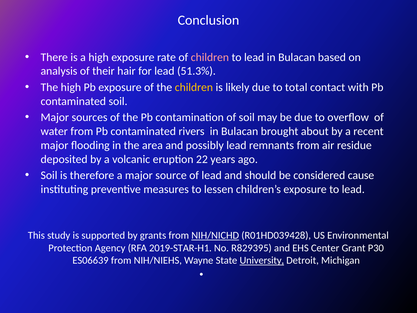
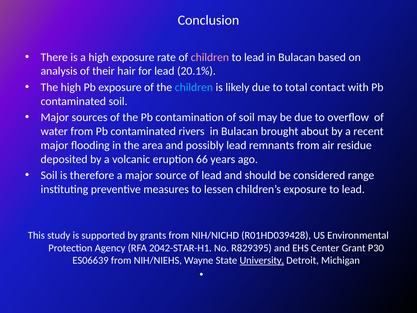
51.3%: 51.3% -> 20.1% (196, 71)
children colour: yellow -> light blue (194, 87)
22: 22 -> 66 (202, 159)
cause: cause -> range (361, 175)
NIH/NICHD underline: present -> none (215, 235)
2019-STAR-H1: 2019-STAR-H1 -> 2042-STAR-H1 (180, 248)
